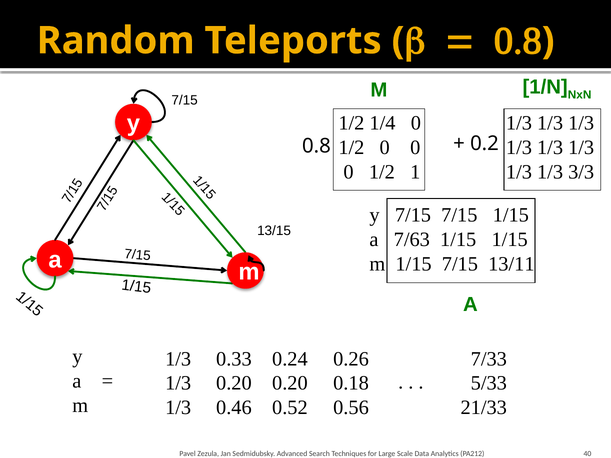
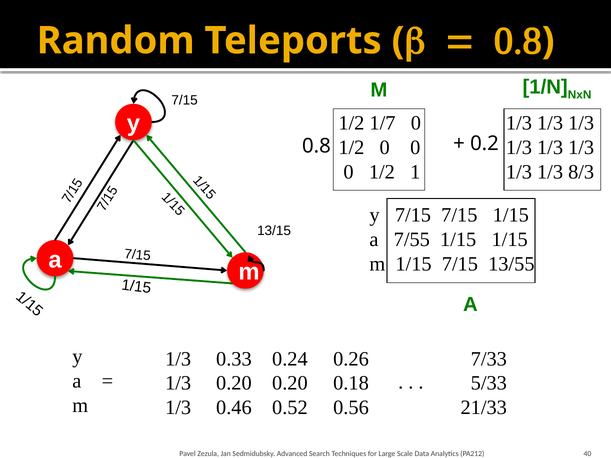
1/4: 1/4 -> 1/7 (382, 123)
3/3: 3/3 -> 8/3 (581, 172)
7/63: 7/63 -> 7/55 (412, 240)
13/11: 13/11 -> 13/55 (511, 264)
